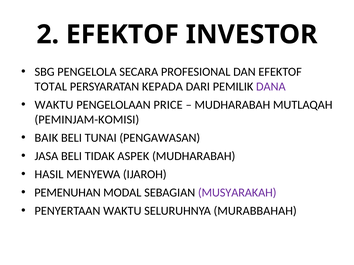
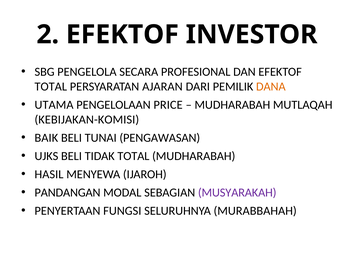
KEPADA: KEPADA -> AJARAN (162, 87)
DANA colour: purple -> orange (271, 87)
WAKTU: WAKTU -> UTAMA (54, 105)
PEMINJAM-KOMISI: PEMINJAM-KOMISI -> KEBIJAKAN-KOMISI (87, 120)
JASA: JASA -> UJKS (46, 156)
TIDAK ASPEK: ASPEK -> TOTAL (133, 156)
PEMENUHAN: PEMENUHAN -> PANDANGAN (67, 193)
PENYERTAAN WAKTU: WAKTU -> FUNGSI (122, 211)
